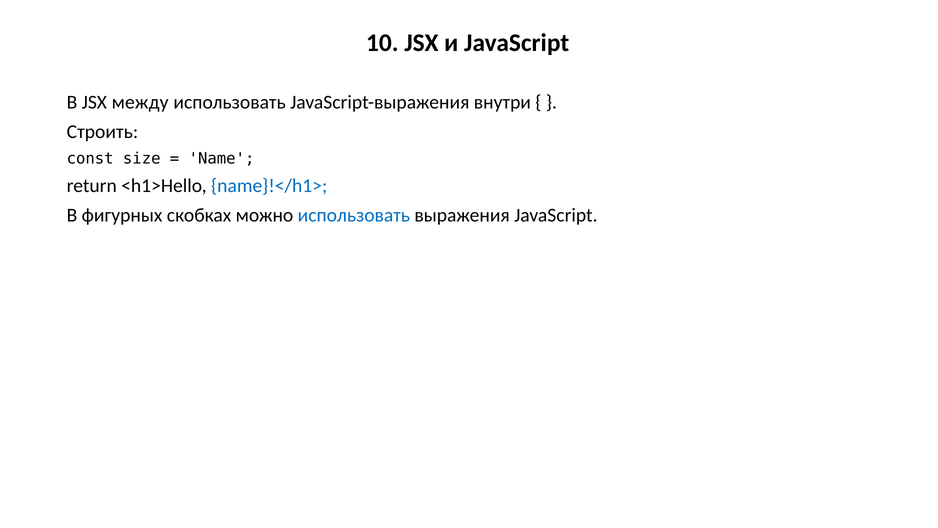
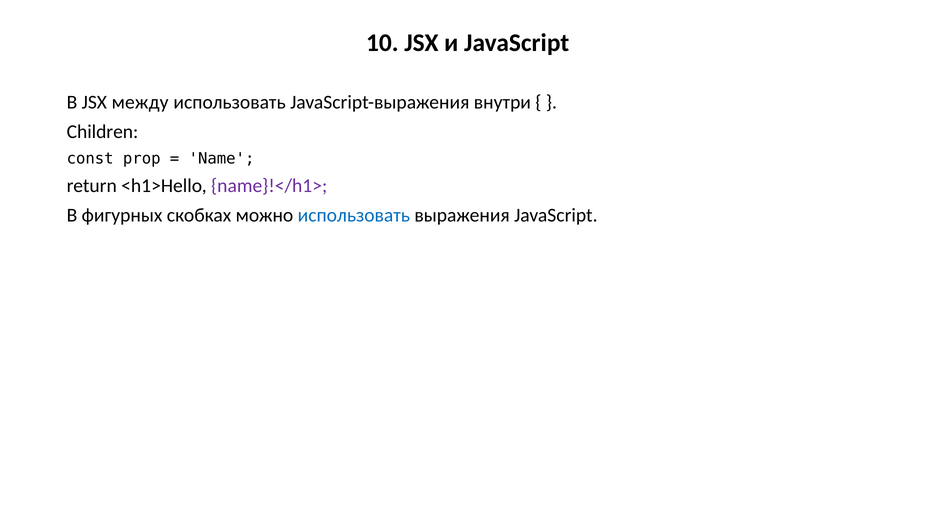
Строить: Строить -> Children (102, 132)
size: size -> prop (142, 158)
name}!</h1> colour: blue -> purple (269, 186)
